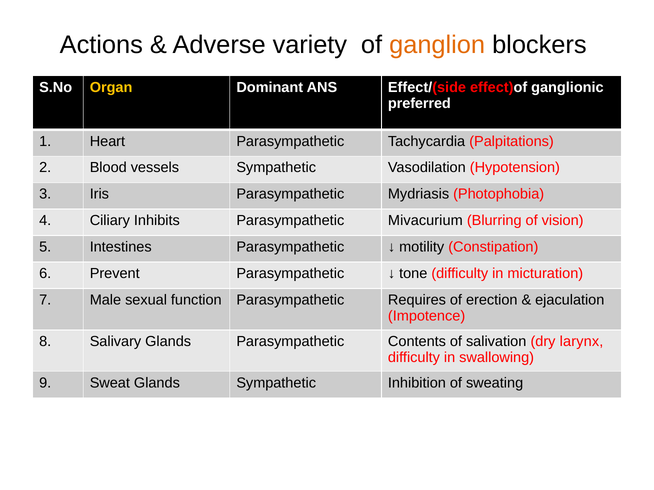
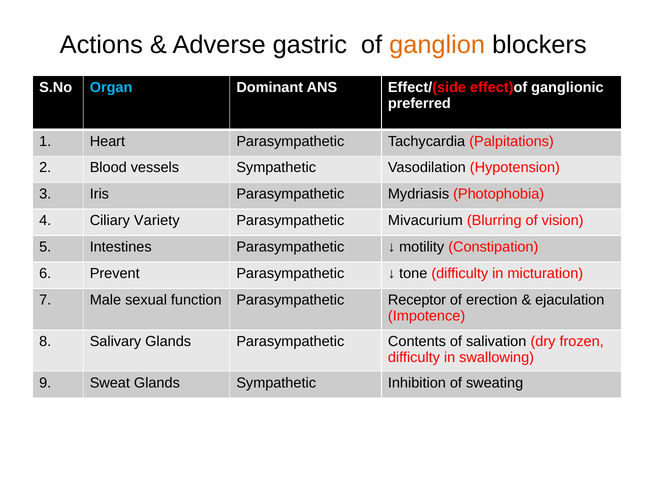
variety: variety -> gastric (310, 45)
Organ colour: yellow -> light blue (111, 87)
Inhibits: Inhibits -> Variety (157, 221)
Requires: Requires -> Receptor (417, 300)
larynx: larynx -> frozen (582, 342)
